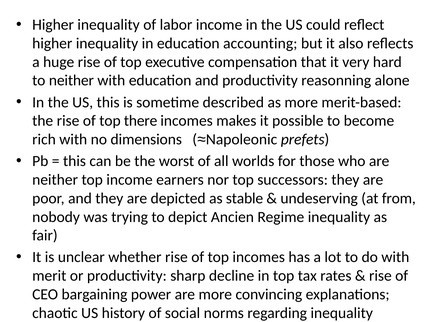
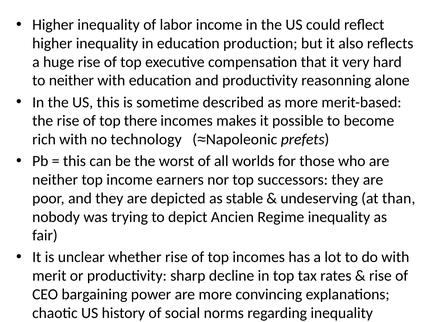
accounting: accounting -> production (260, 43)
dimensions: dimensions -> technology (146, 139)
from: from -> than (399, 198)
